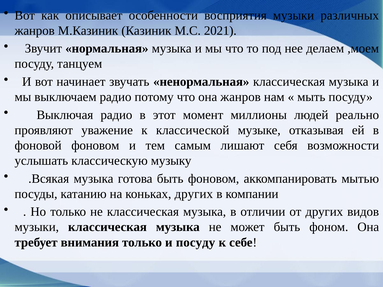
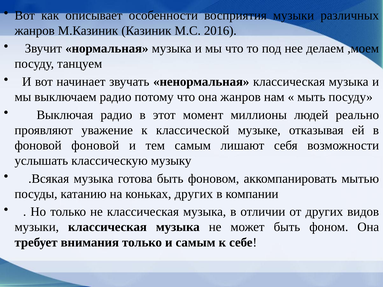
2021: 2021 -> 2016 (220, 31)
фоновой фоновом: фоновом -> фоновой (95, 146)
и посуду: посуду -> самым (196, 243)
